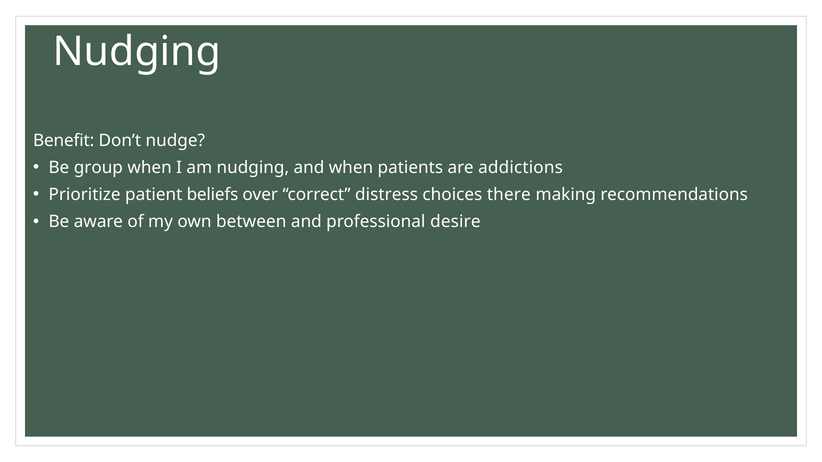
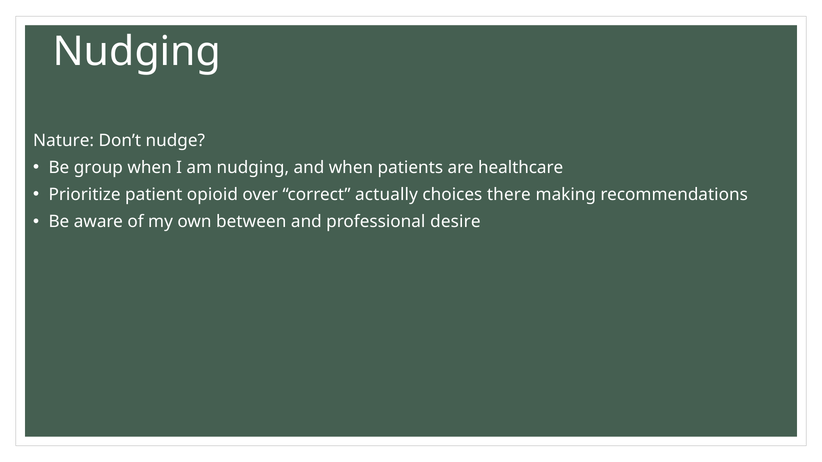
Benefit: Benefit -> Nature (64, 141)
addictions: addictions -> healthcare (521, 168)
beliefs: beliefs -> opioid (212, 195)
distress: distress -> actually (387, 195)
